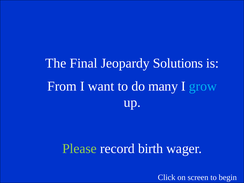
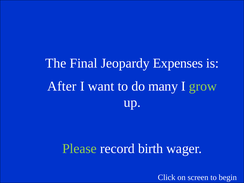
Solutions: Solutions -> Expenses (178, 63)
From: From -> After (62, 86)
grow colour: light blue -> light green (203, 86)
